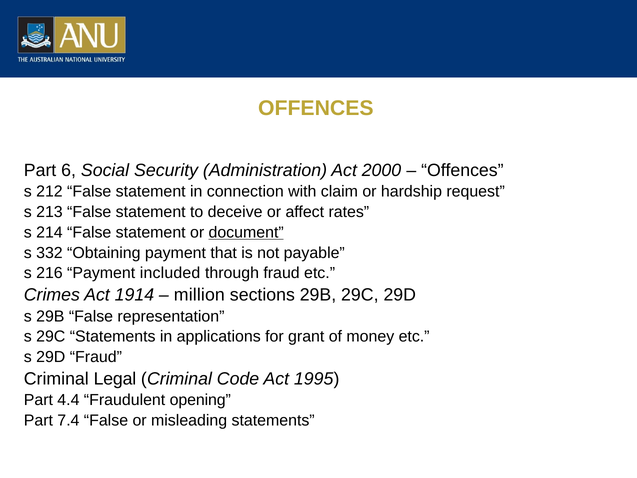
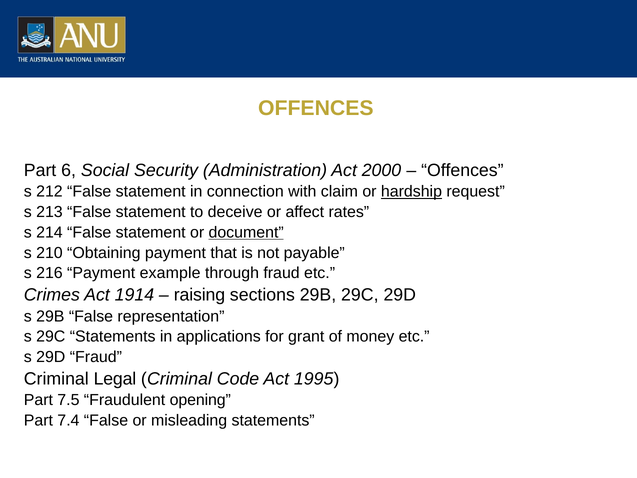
hardship underline: none -> present (411, 192)
332: 332 -> 210 (49, 253)
included: included -> example (170, 273)
million: million -> raising (199, 295)
4.4: 4.4 -> 7.5 (68, 400)
